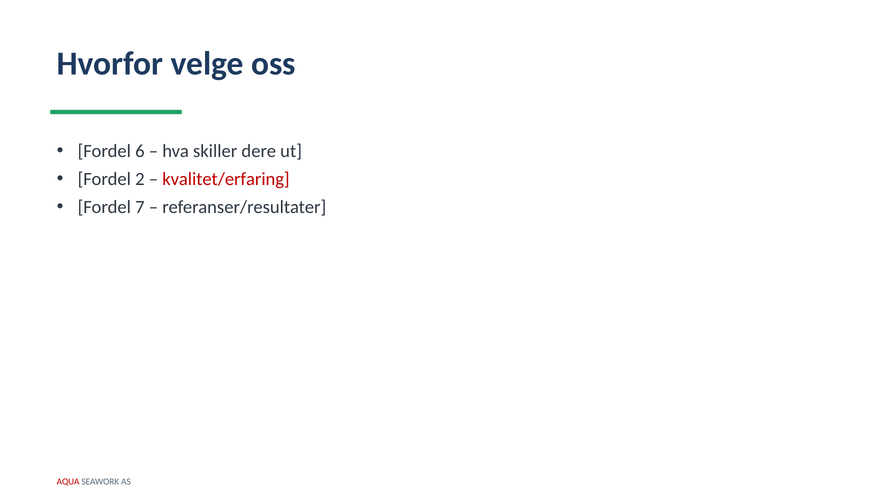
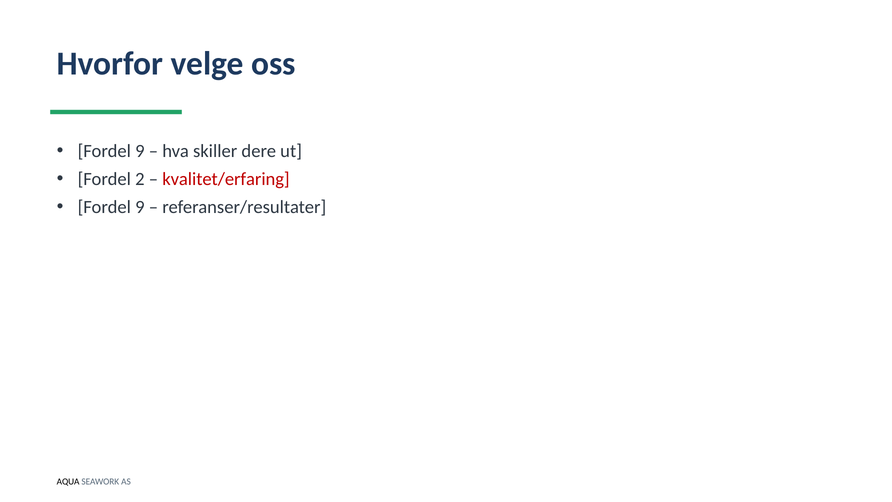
6: 6 -> 9 (140, 151)
7: 7 -> 9 (140, 207)
AQUA colour: red -> black (68, 481)
